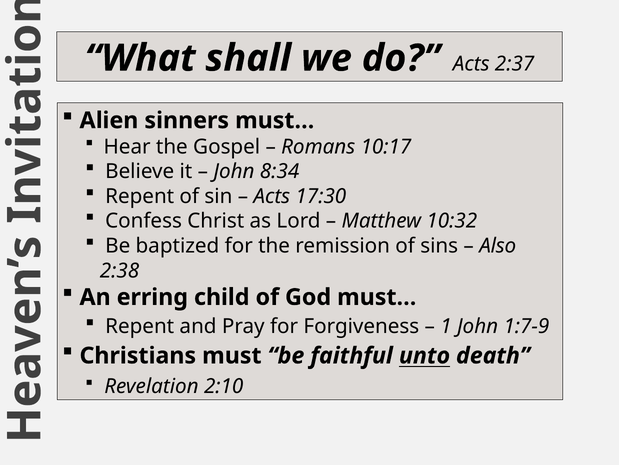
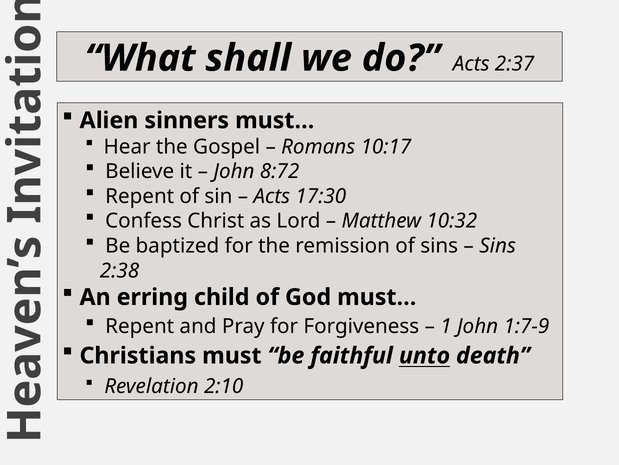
8:34: 8:34 -> 8:72 (280, 171)
Also: Also -> Sins (498, 245)
